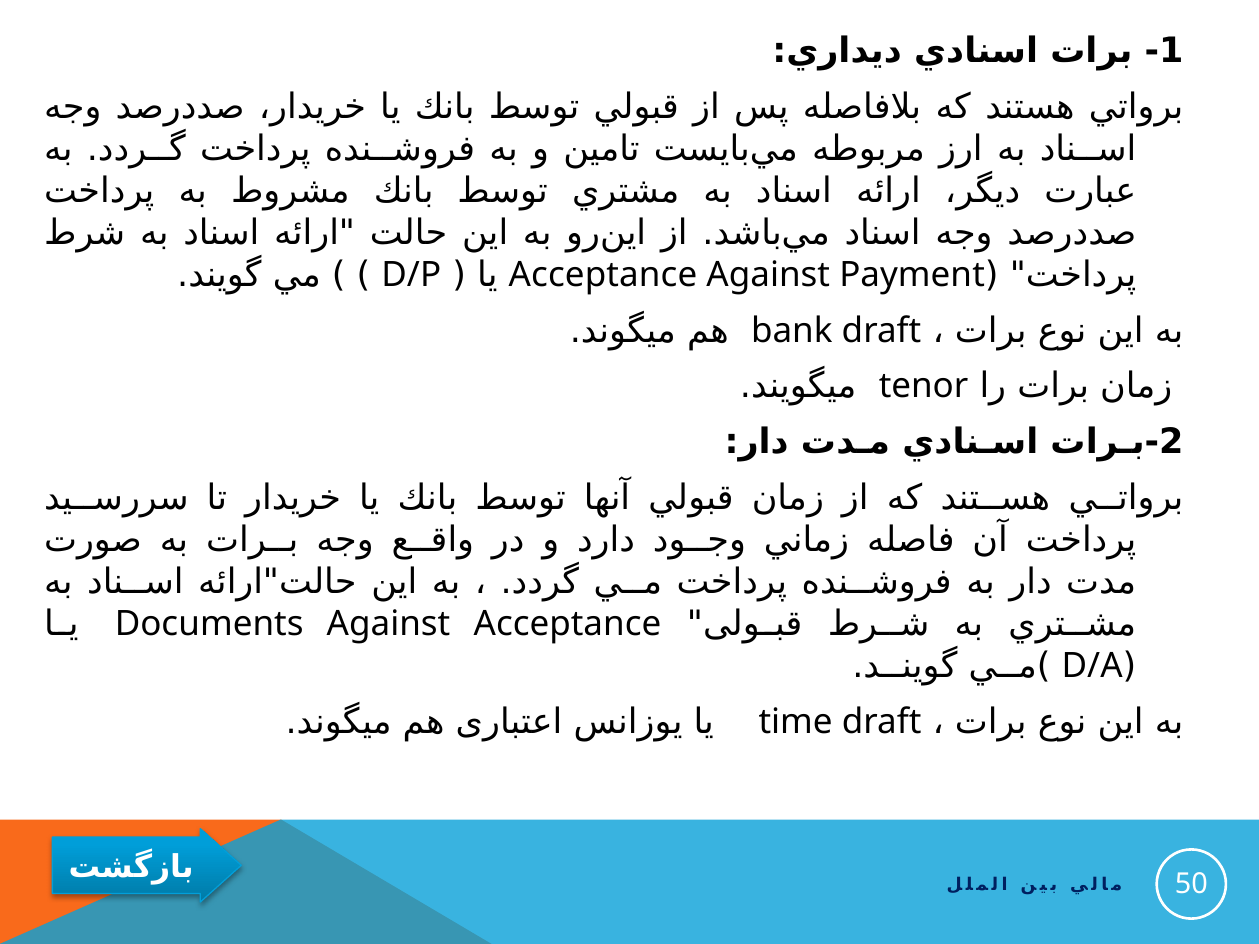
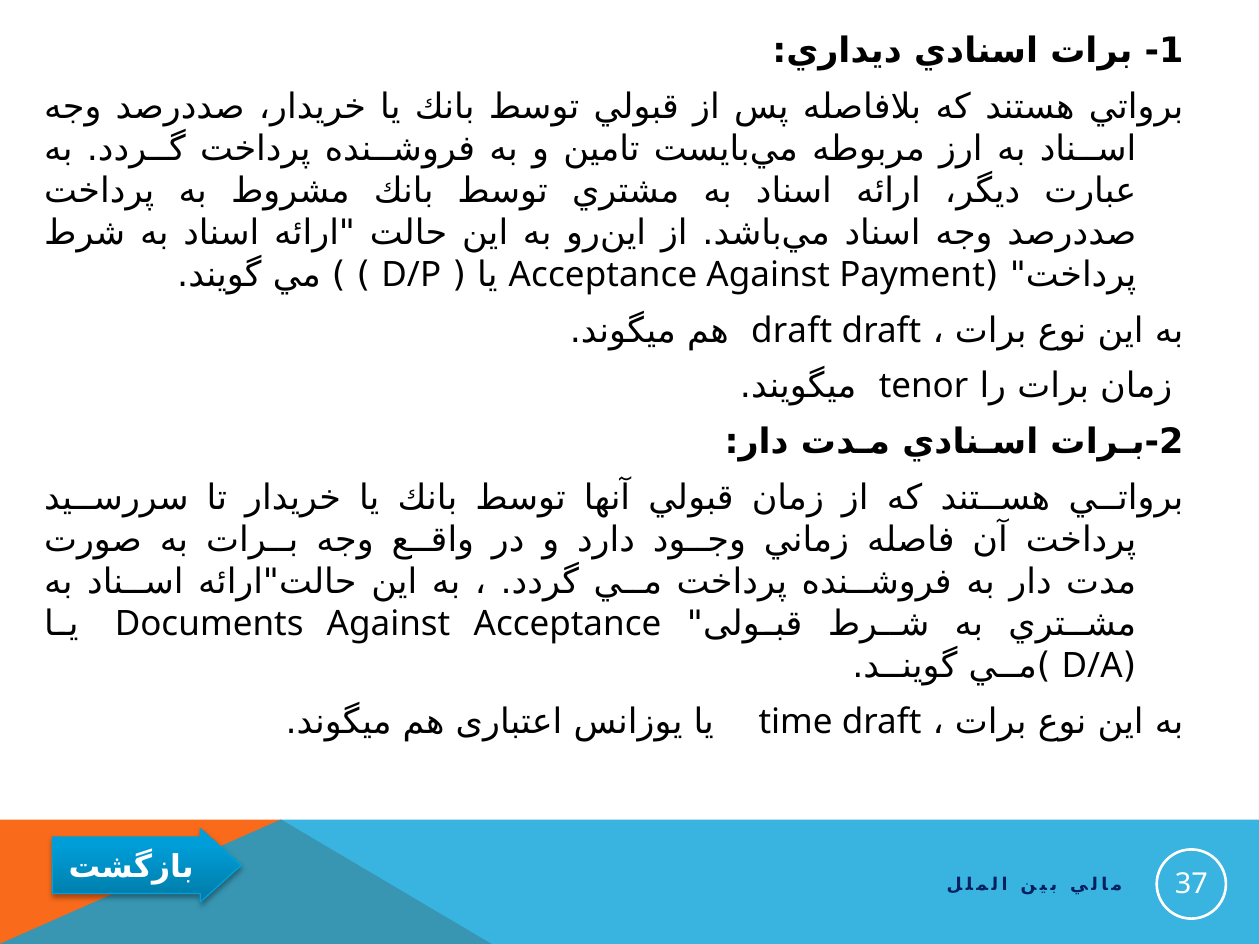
bank: bank -> draft (792, 331)
50: 50 -> 37 (1191, 884)
